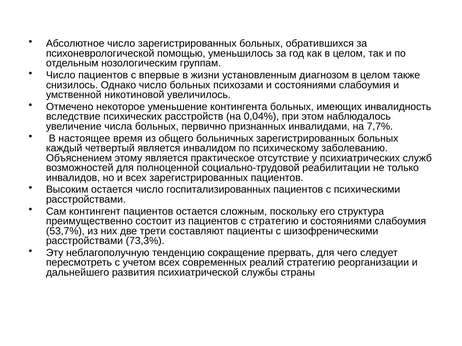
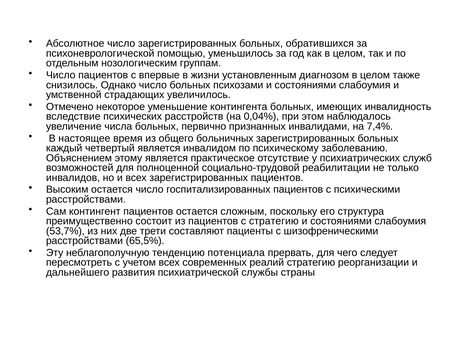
никотиновой: никотиновой -> страдающих (134, 95)
7,7%: 7,7% -> 7,4% (380, 127)
73,3%: 73,3% -> 65,5% (145, 241)
сокращение: сокращение -> потенциала (236, 253)
